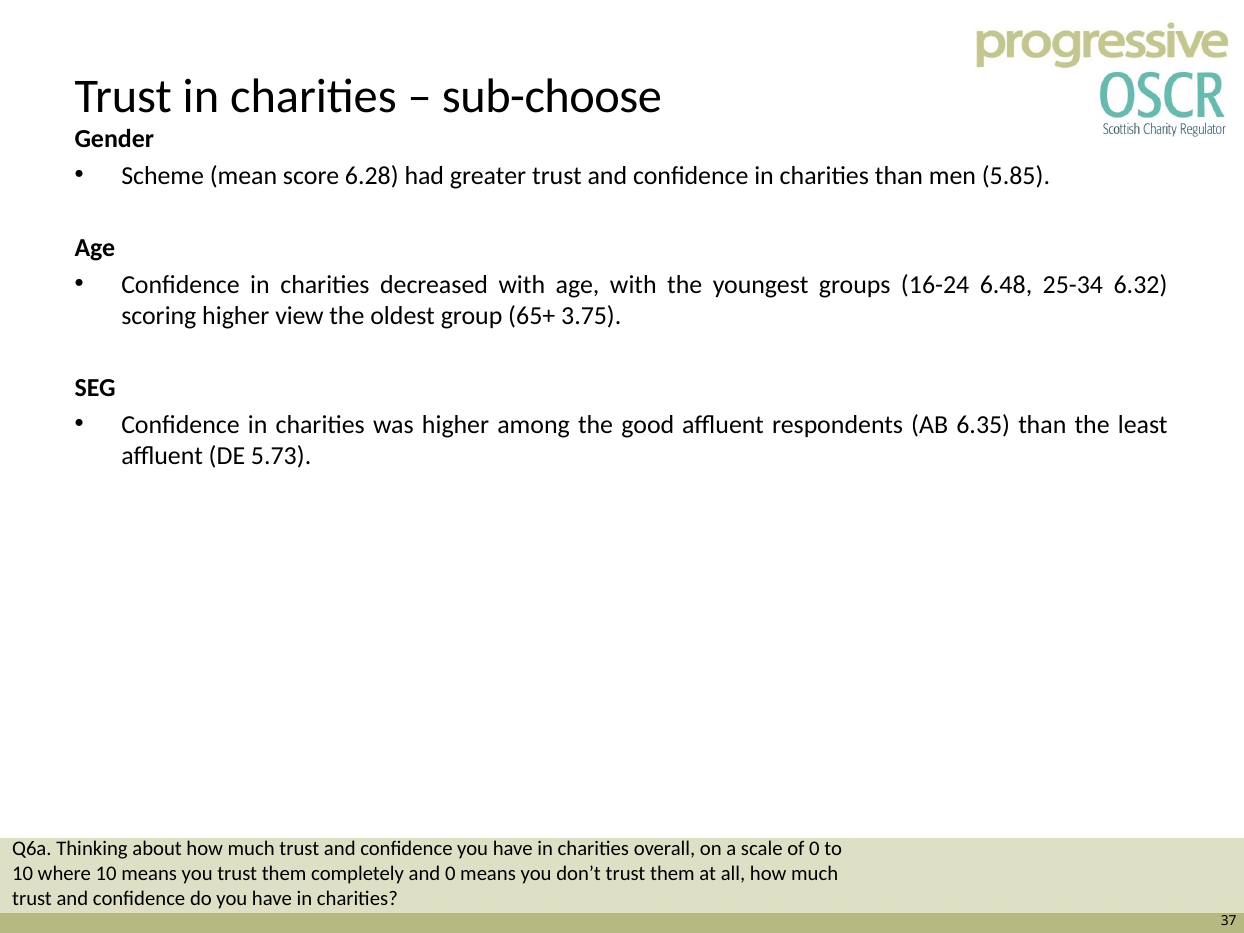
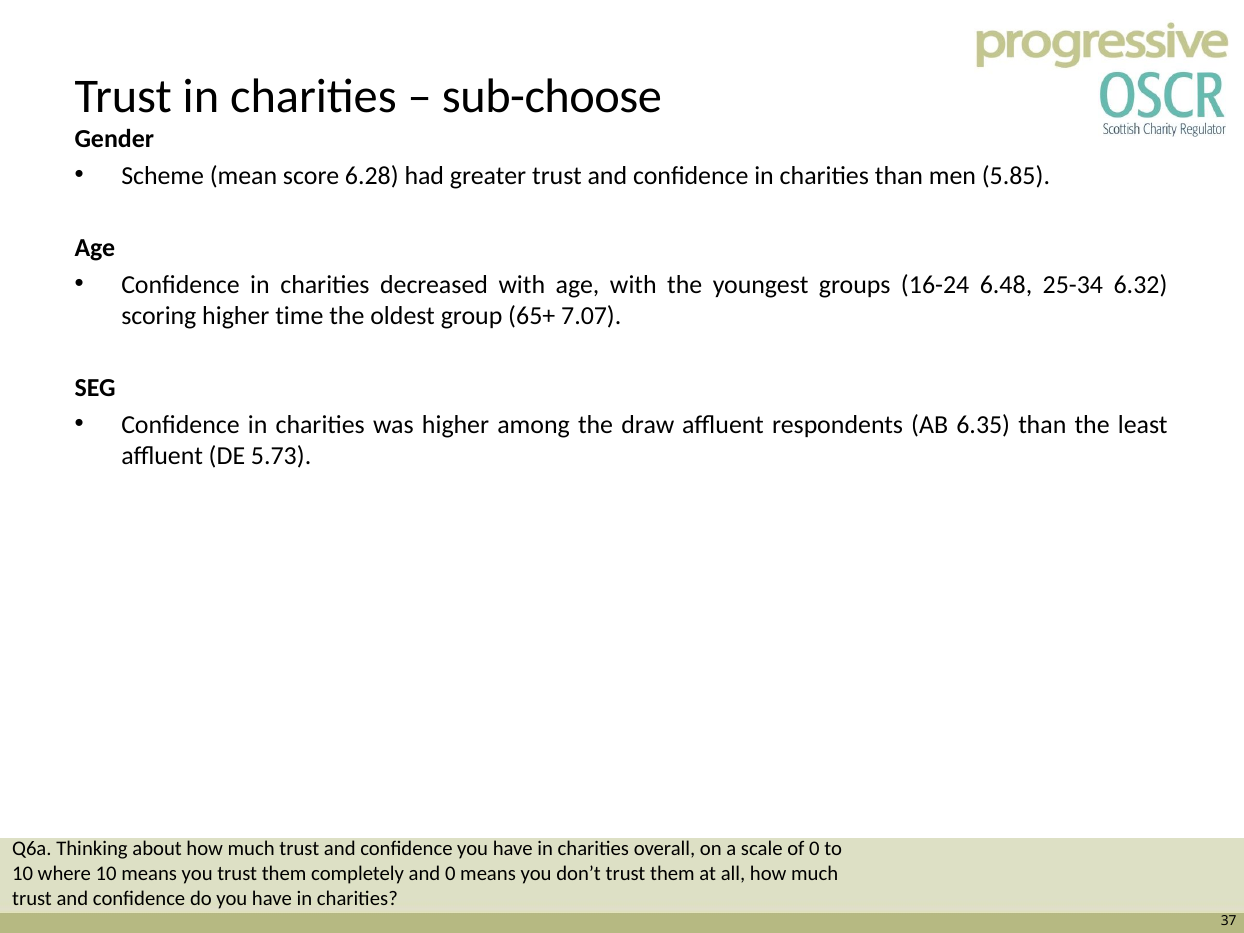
view: view -> time (299, 316)
3.75: 3.75 -> 7.07 (591, 316)
good: good -> draw (648, 424)
